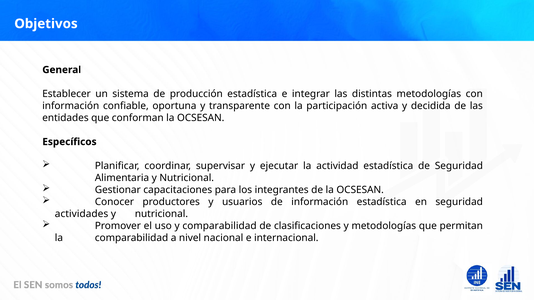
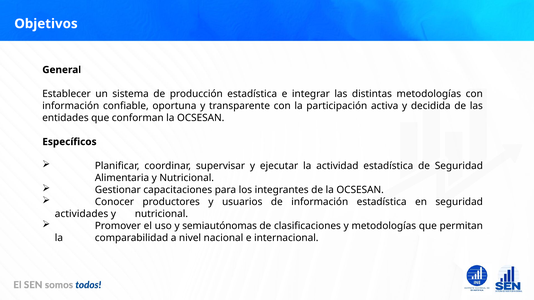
y comparabilidad: comparabilidad -> semiautónomas (220, 226)
